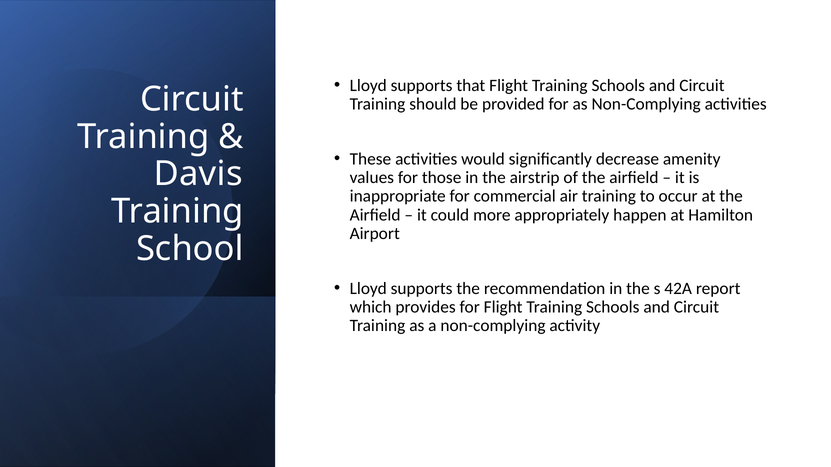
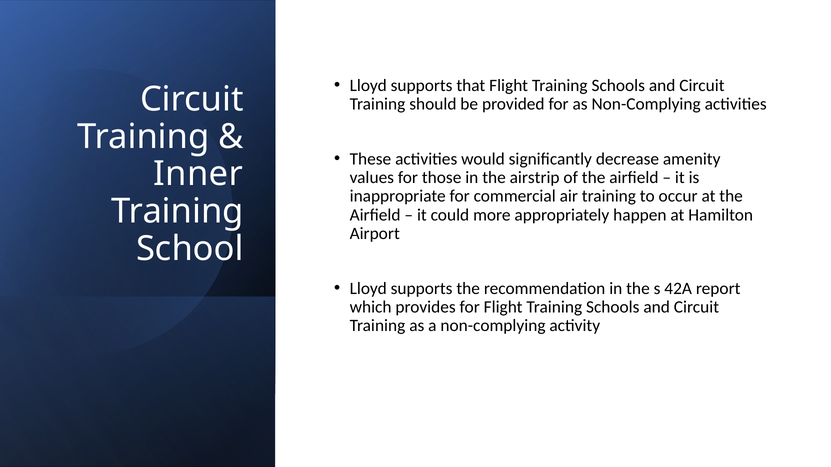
Davis: Davis -> Inner (198, 174)
